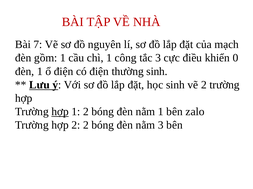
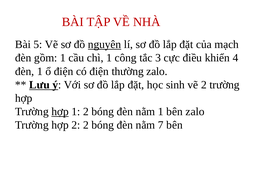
7: 7 -> 5 (38, 45)
nguyên underline: none -> present (105, 45)
0: 0 -> 4 (235, 58)
thường sinh: sinh -> zalo (157, 72)
nằm 3: 3 -> 7 (161, 126)
